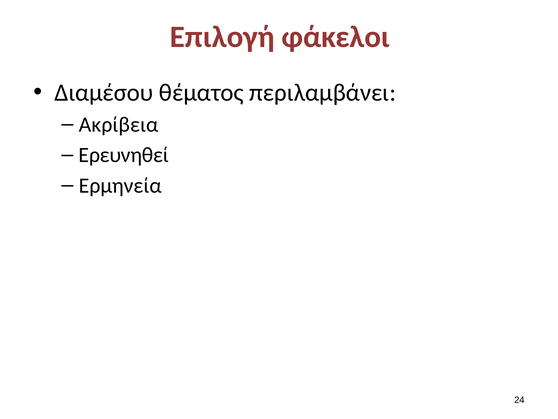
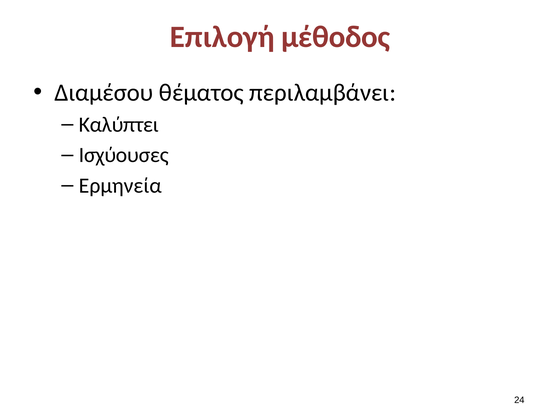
φάκελοι: φάκελοι -> μέθοδος (336, 37)
Ακρίβεια: Ακρίβεια -> Καλύπτει (119, 124)
Ερευνηθεί: Ερευνηθεί -> Ισχύουσες (124, 155)
